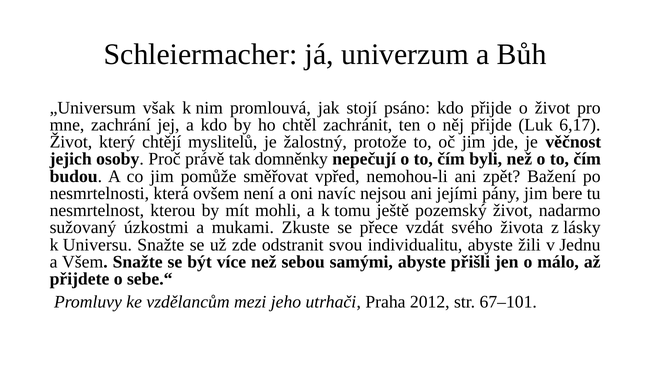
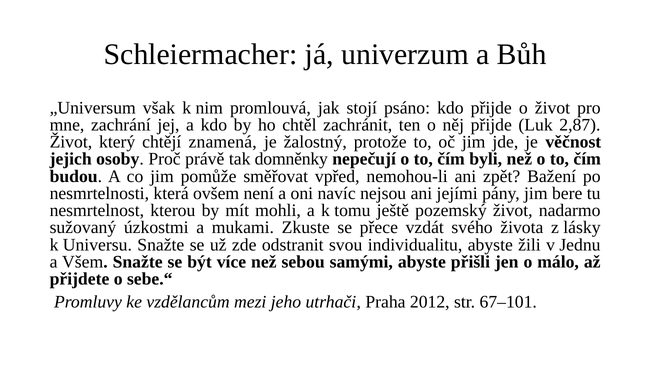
6,17: 6,17 -> 2,87 (580, 125)
myslitelů: myslitelů -> znamená (223, 142)
